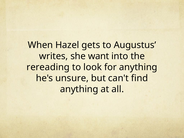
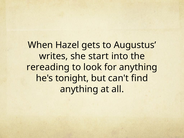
want: want -> start (98, 56)
unsure: unsure -> tonight (72, 78)
